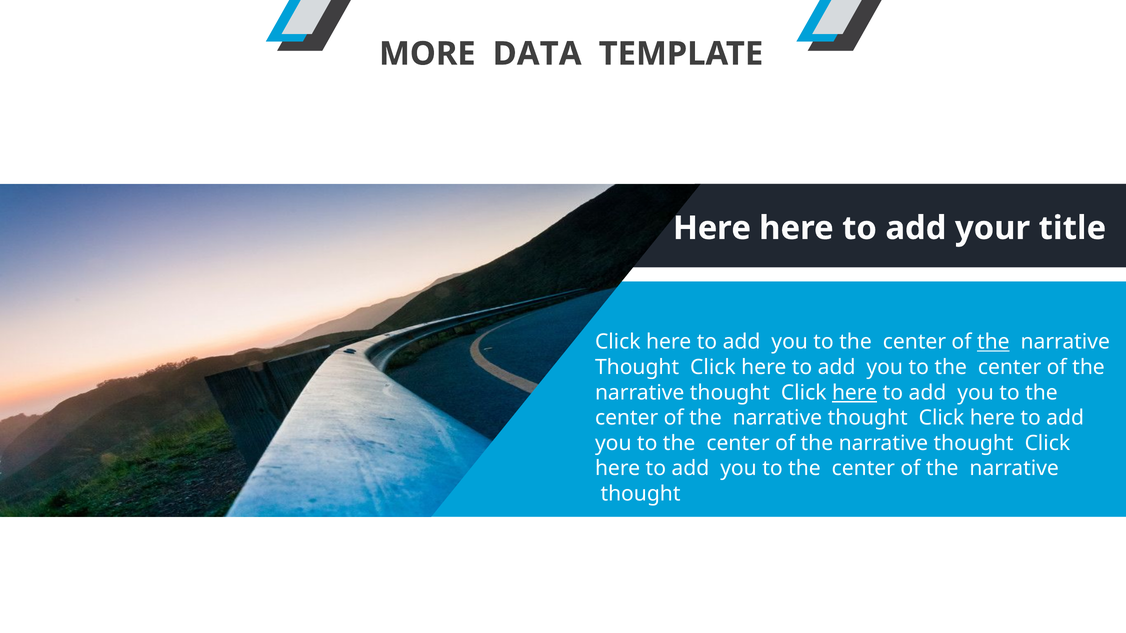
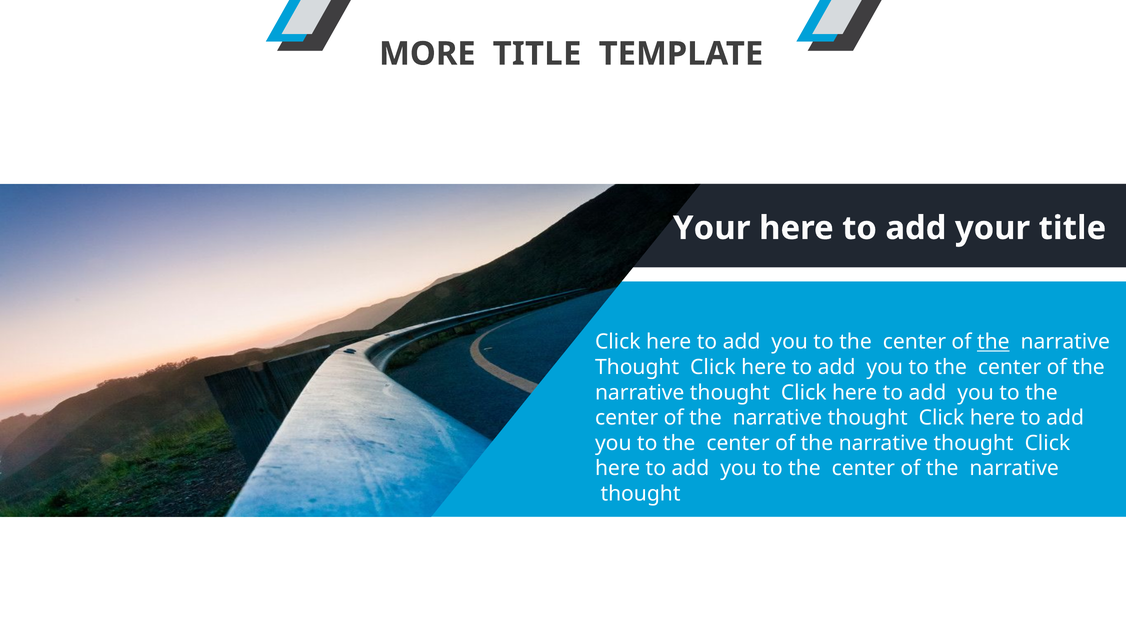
MORE DATA: DATA -> TITLE (537, 54)
Here: Here -> Your (712, 228)
here underline: present -> none (855, 393)
